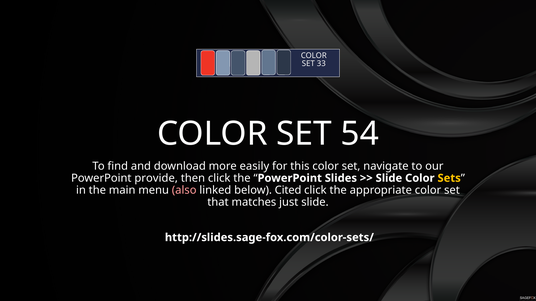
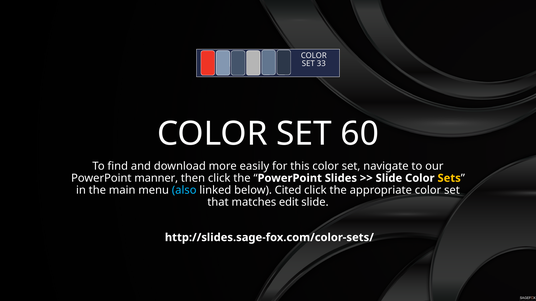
54: 54 -> 60 (360, 134)
provide: provide -> manner (156, 178)
also colour: pink -> light blue (184, 190)
just: just -> edit (289, 203)
